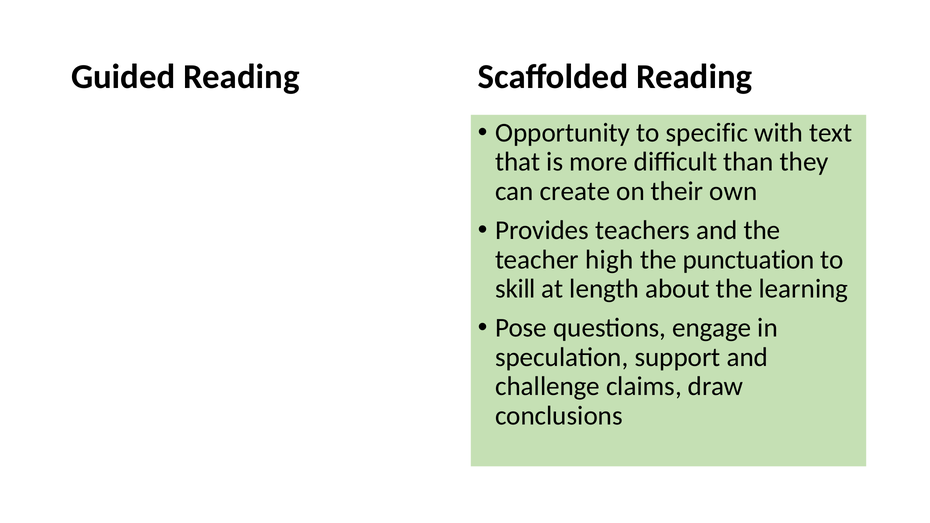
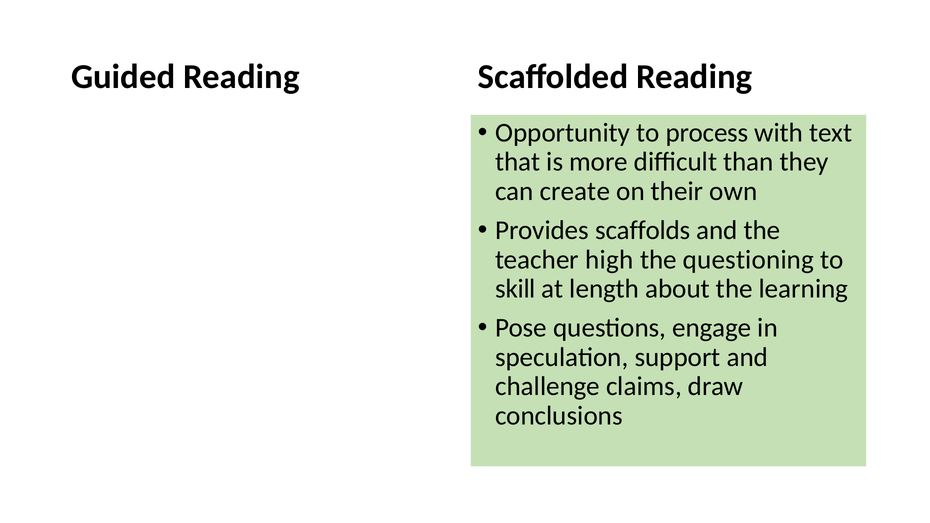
specific: specific -> process (707, 133)
teachers: teachers -> scaffolds (643, 230)
punctuation: punctuation -> questioning (749, 260)
